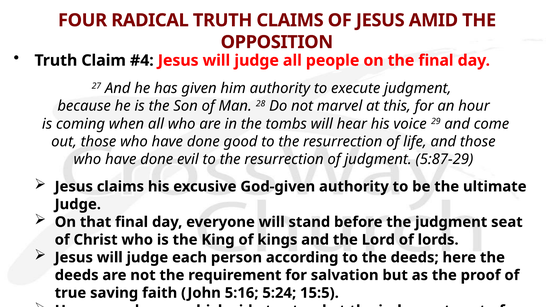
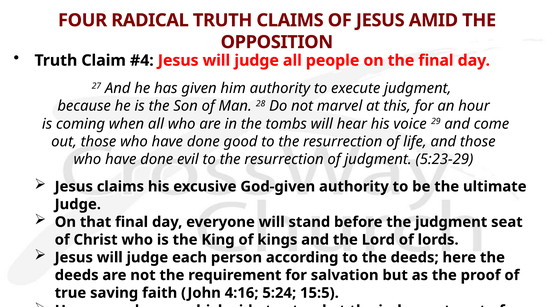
5:87-29: 5:87-29 -> 5:23-29 (444, 160)
5:16: 5:16 -> 4:16 (242, 294)
